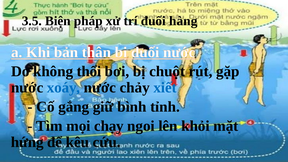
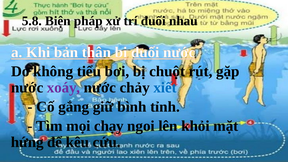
3.5: 3.5 -> 5.8 (32, 21)
hàng: hàng -> nhau (183, 21)
thổi: thổi -> tiểu (89, 71)
xoáy colour: blue -> purple (64, 88)
